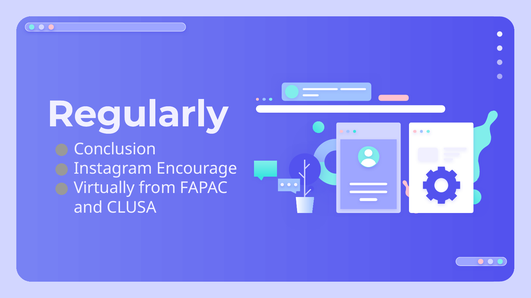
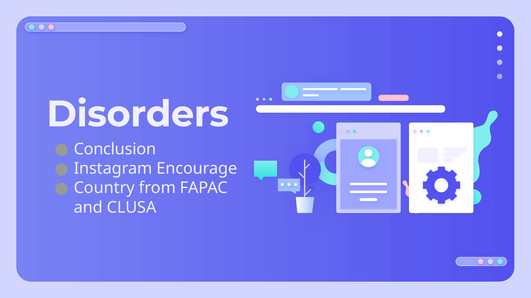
Regularly: Regularly -> Disorders (138, 114)
Virtually: Virtually -> Country (104, 188)
